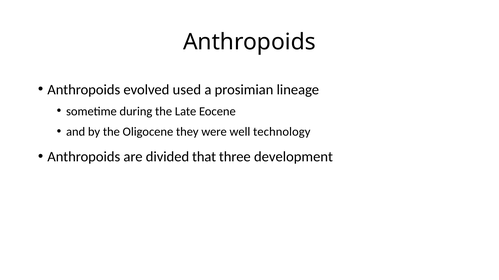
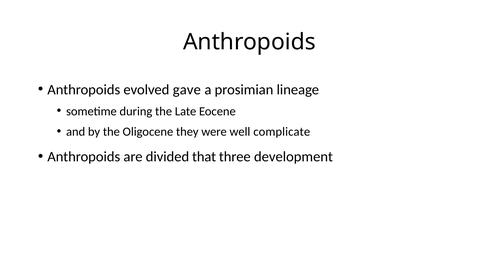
used: used -> gave (187, 90)
technology: technology -> complicate (282, 132)
